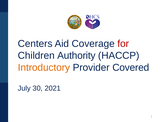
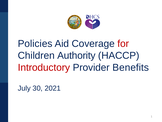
Centers: Centers -> Policies (35, 43)
Introductory colour: orange -> red (44, 67)
Covered: Covered -> Benefits (131, 67)
